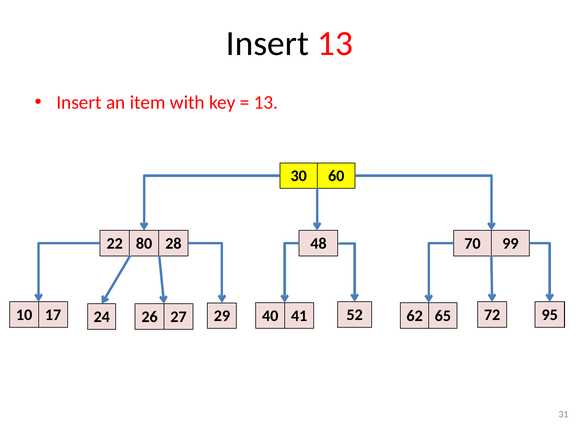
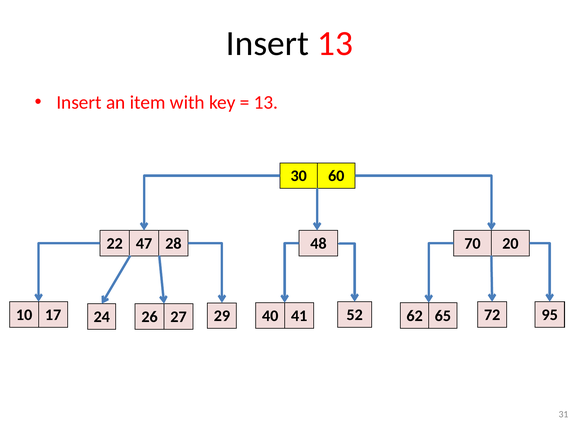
80: 80 -> 47 (144, 244)
99: 99 -> 20 (510, 244)
